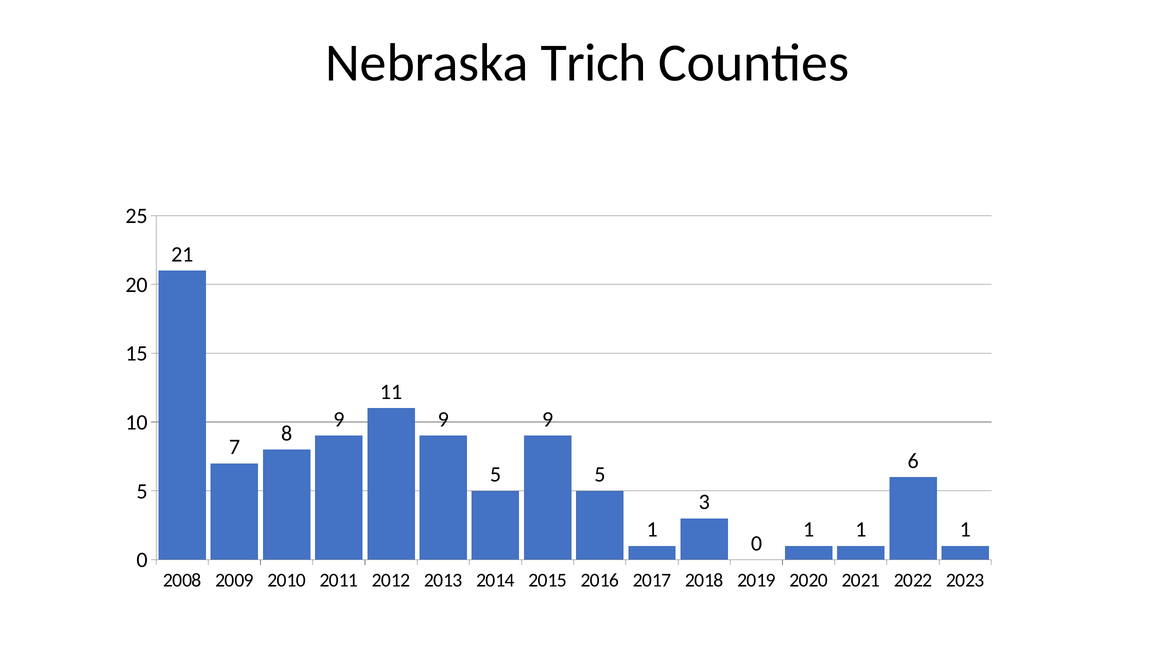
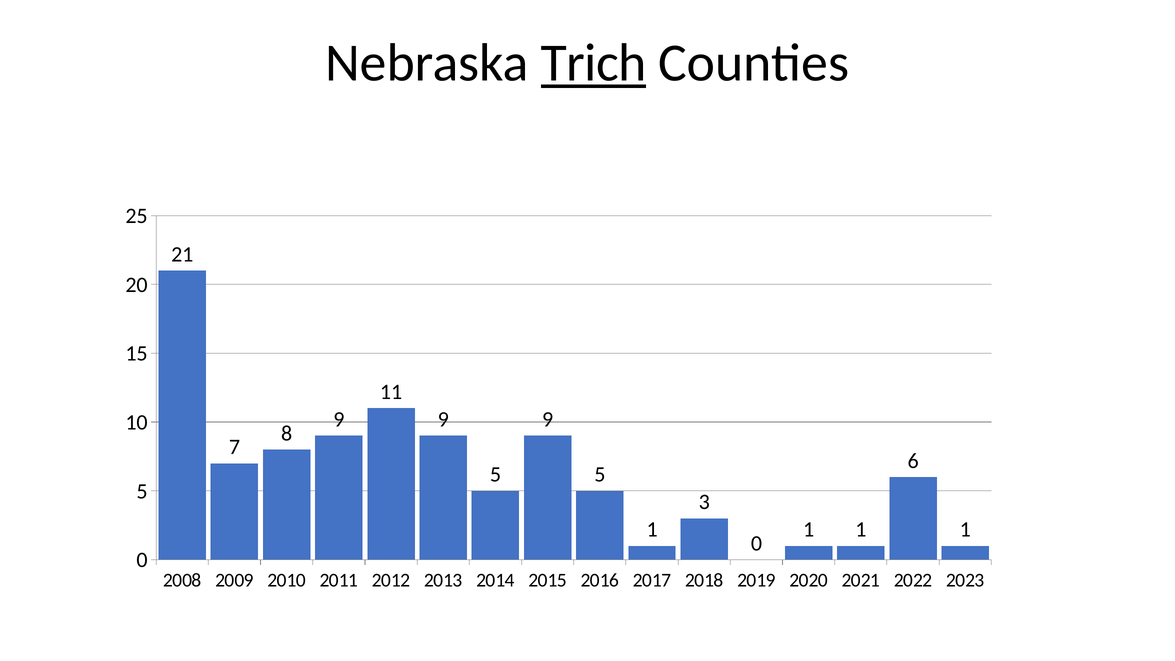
Trich underline: none -> present (594, 63)
